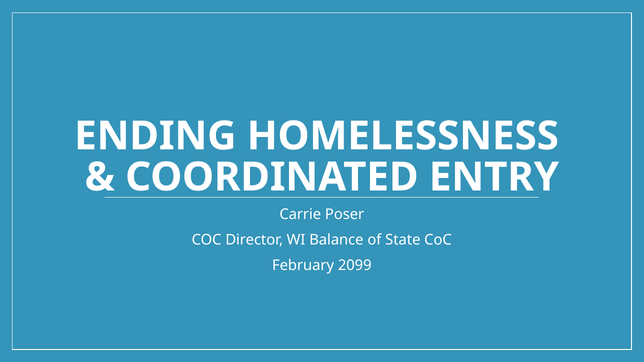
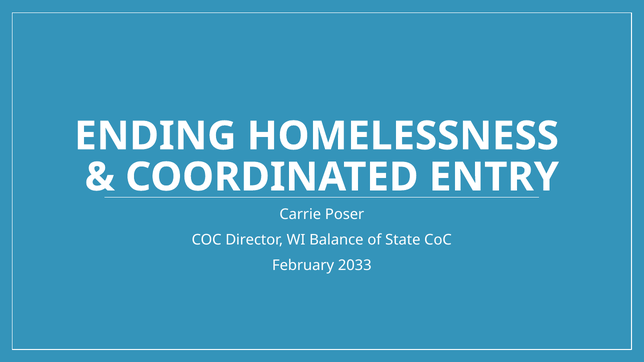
2099: 2099 -> 2033 (355, 265)
